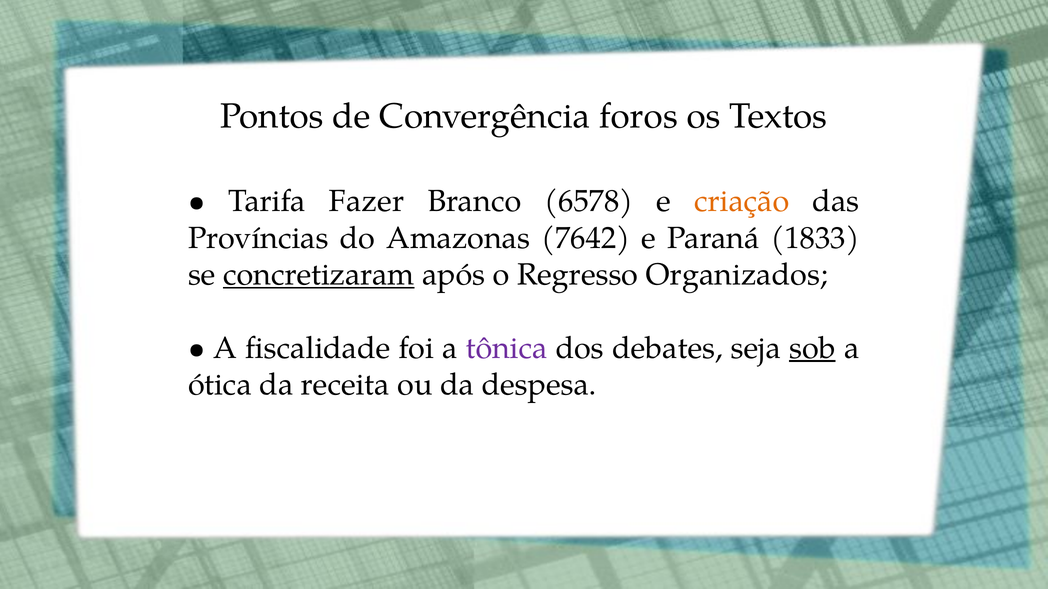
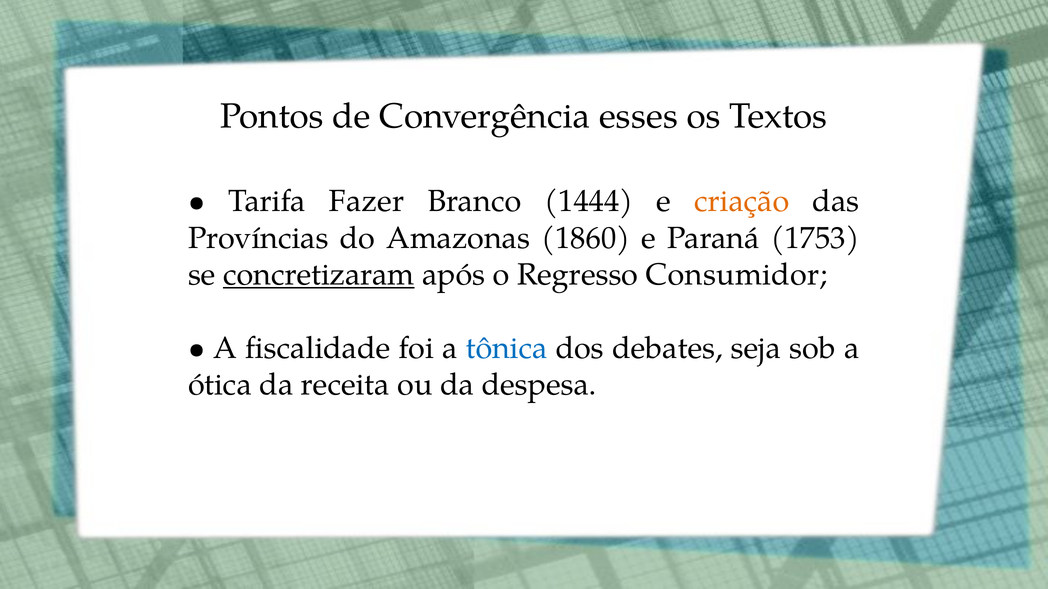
foros: foros -> esses (638, 116)
6578: 6578 -> 1444 (589, 202)
7642: 7642 -> 1860 (586, 238)
1833: 1833 -> 1753 (815, 238)
Organizados: Organizados -> Consumidor (737, 275)
tônica colour: purple -> blue (507, 348)
sob underline: present -> none (812, 348)
